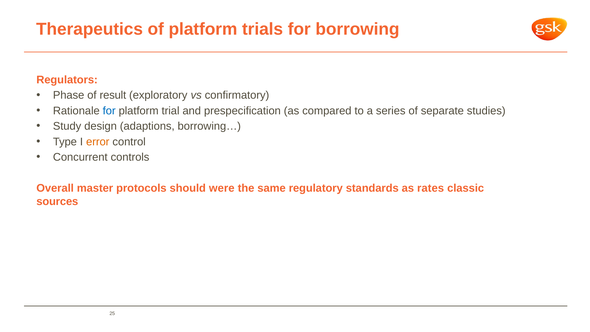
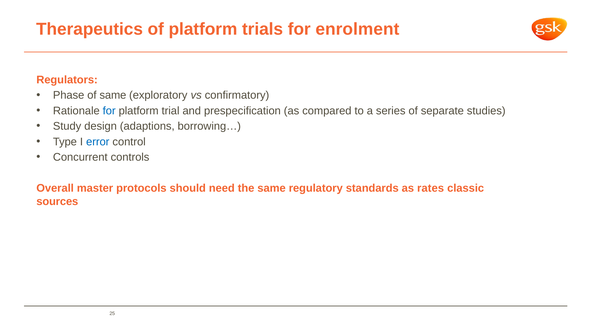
borrowing: borrowing -> enrolment (357, 29)
of result: result -> same (113, 95)
error colour: orange -> blue (98, 142)
were: were -> need (222, 188)
